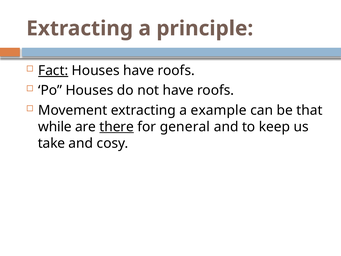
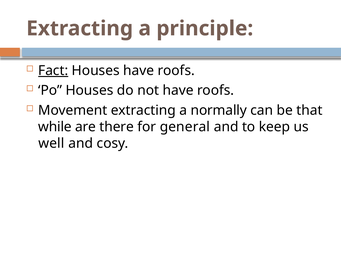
example: example -> normally (219, 110)
there underline: present -> none (117, 127)
take: take -> well (51, 143)
